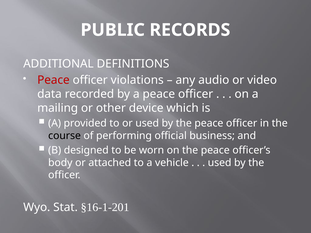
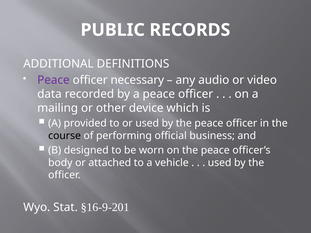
Peace colour: red -> purple (53, 80)
violations: violations -> necessary (137, 80)
§16-1-201: §16-1-201 -> §16-9-201 (105, 207)
